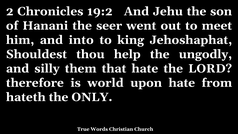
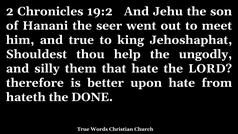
and into: into -> true (81, 40)
world: world -> better (106, 83)
ONLY: ONLY -> DONE (92, 97)
